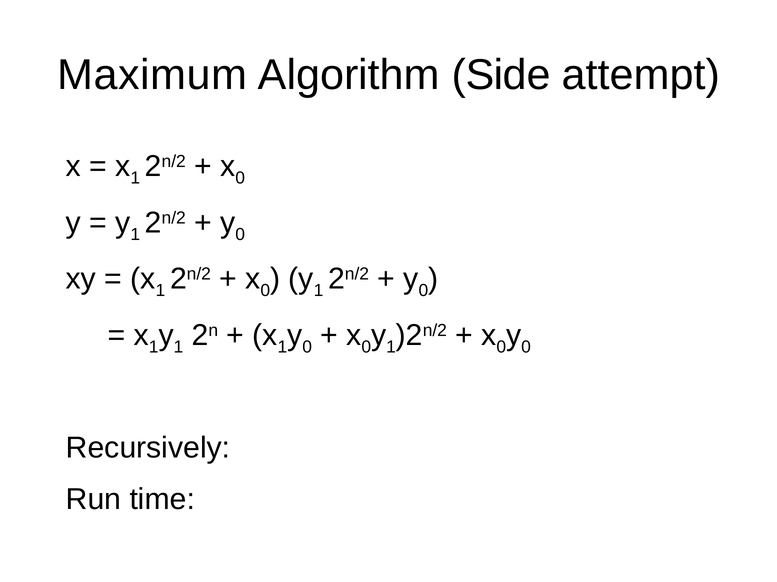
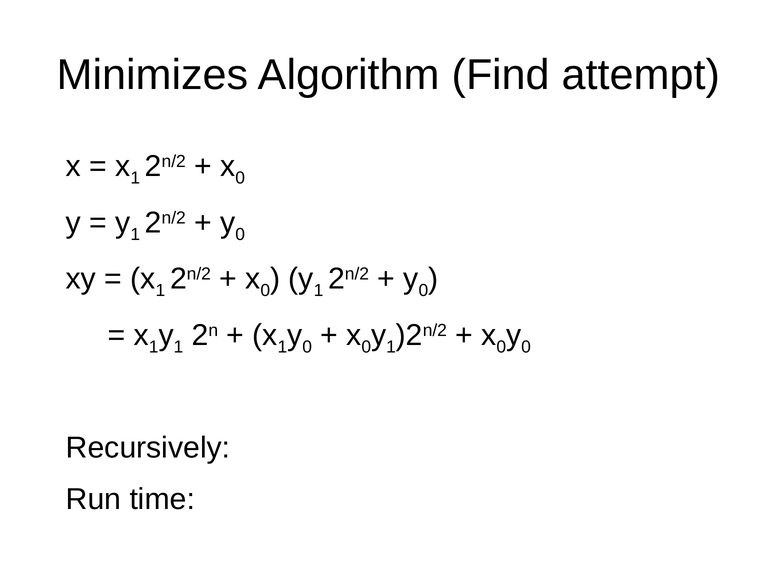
Maximum: Maximum -> Minimizes (152, 75)
Side: Side -> Find (501, 75)
